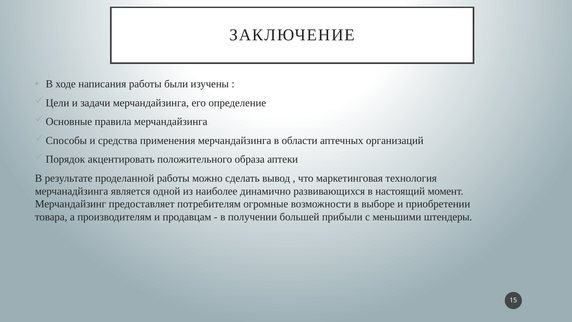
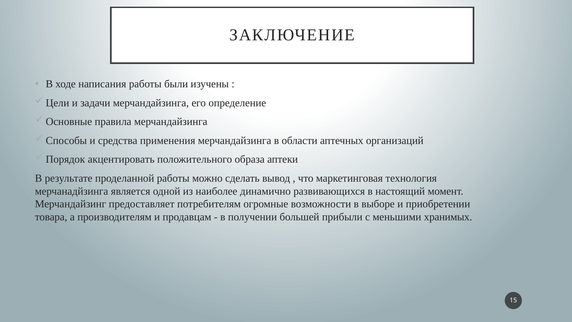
штендеры: штендеры -> хранимых (448, 217)
